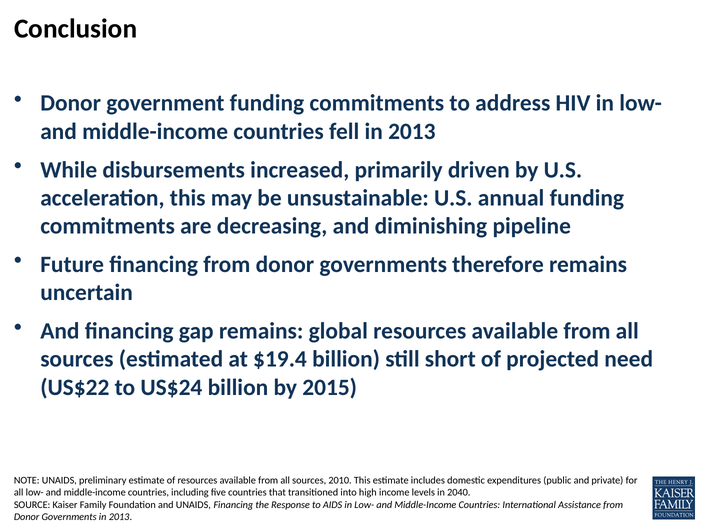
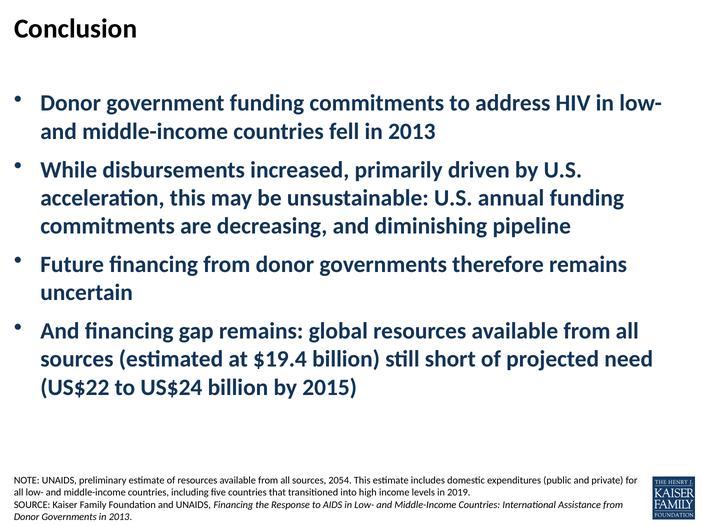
2010: 2010 -> 2054 (340, 481)
2040: 2040 -> 2019 (459, 493)
